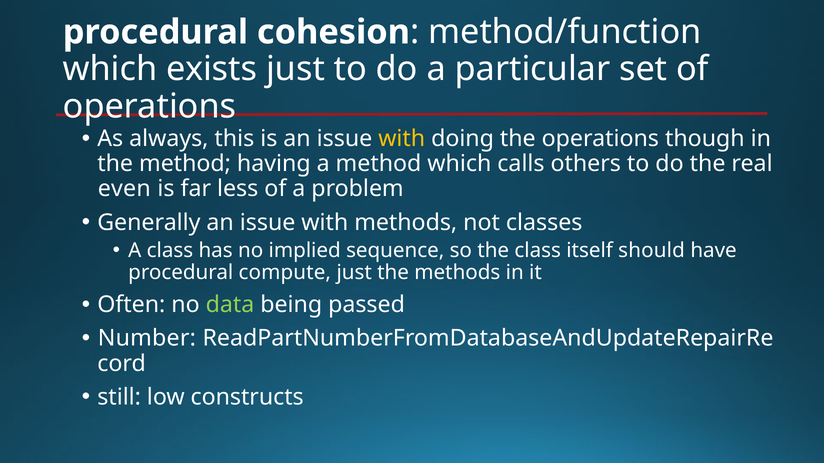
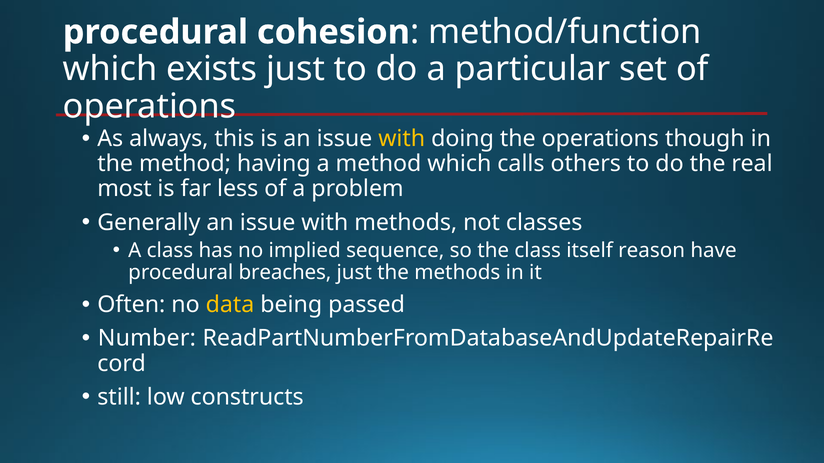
even: even -> most (124, 189)
should: should -> reason (652, 251)
compute: compute -> breaches (285, 273)
data colour: light green -> yellow (230, 305)
